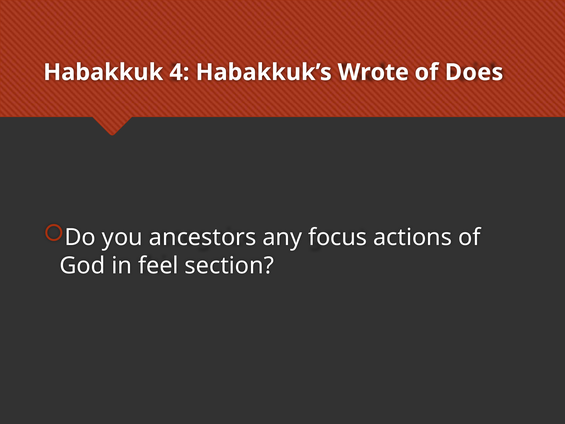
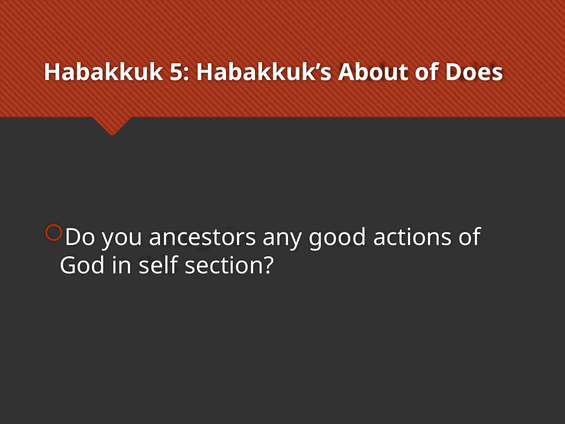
4: 4 -> 5 (179, 72)
Wrote: Wrote -> About (373, 72)
focus: focus -> good (337, 237)
feel: feel -> self (158, 265)
